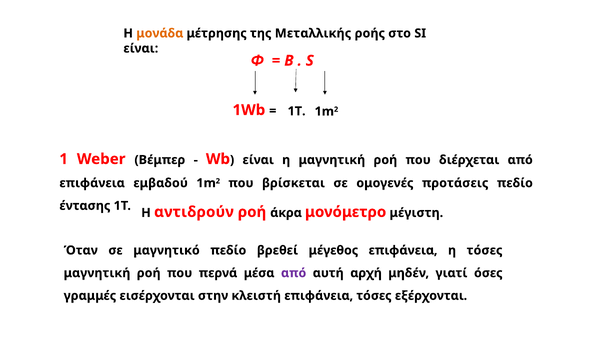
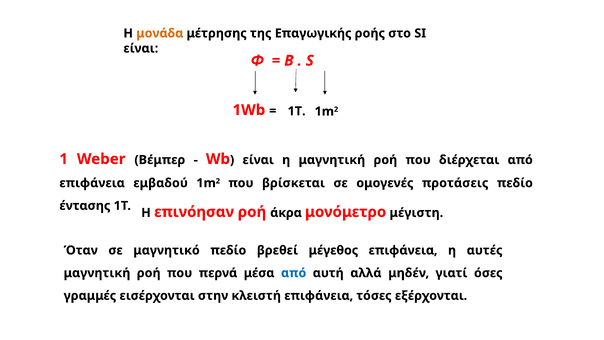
Μεταλλικής: Μεταλλικής -> Επαγωγικής (313, 33)
αντιδρούν: αντιδρούν -> επινόησαν (194, 212)
η τόσες: τόσες -> αυτές (485, 250)
από colour: purple -> blue (294, 273)
αρχή: αρχή -> αλλά (366, 273)
